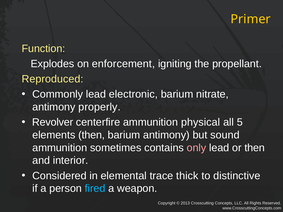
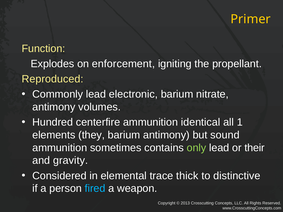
properly: properly -> volumes (100, 107)
Revolver: Revolver -> Hundred (53, 122)
physical: physical -> identical (201, 122)
5: 5 -> 1 (240, 122)
elements then: then -> they (92, 135)
only colour: pink -> light green (196, 148)
or then: then -> their (255, 148)
interior: interior -> gravity (71, 161)
